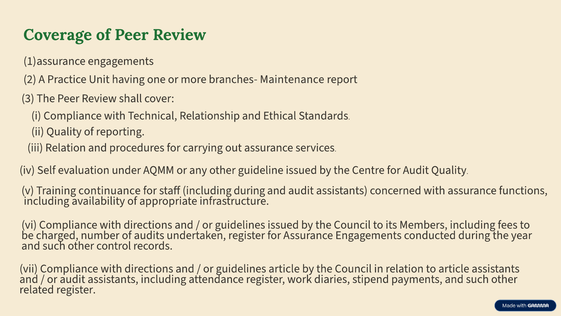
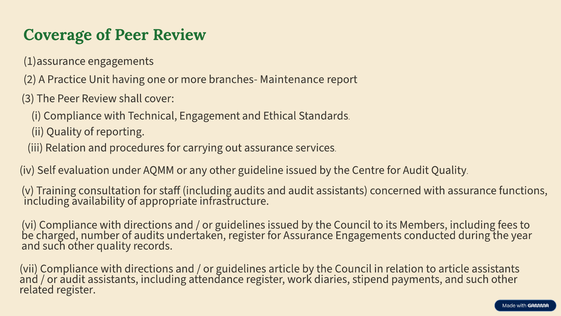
Relationship: Relationship -> Engagement (210, 115)
continuance: continuance -> consultation (110, 190)
including during: during -> audits (249, 190)
other control: control -> quality (114, 245)
